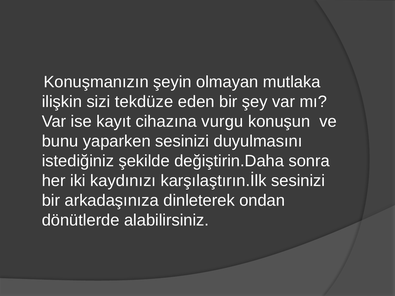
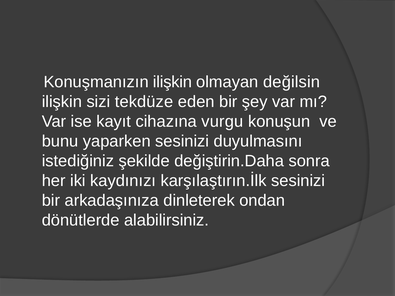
Konuşmanızın şeyin: şeyin -> ilişkin (172, 82)
mutlaka: mutlaka -> değilsin (292, 82)
